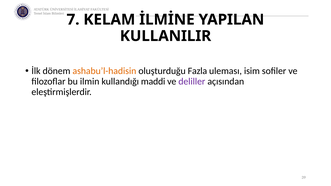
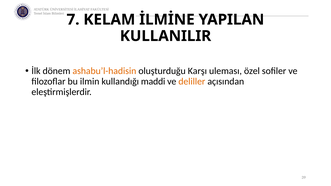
Fazla: Fazla -> Karşı (197, 71)
isim: isim -> özel (252, 71)
deliller colour: purple -> orange (192, 82)
